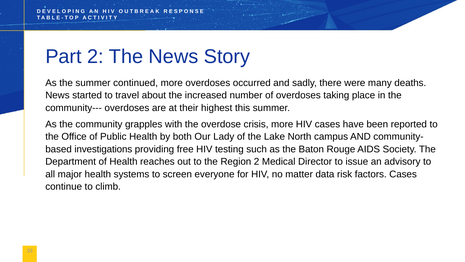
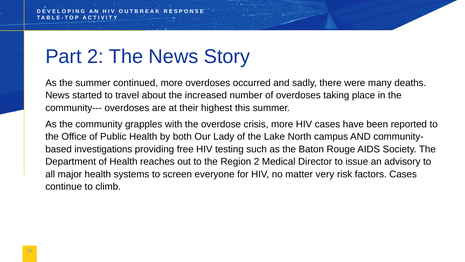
data: data -> very (325, 174)
